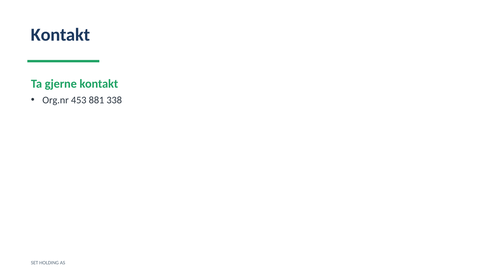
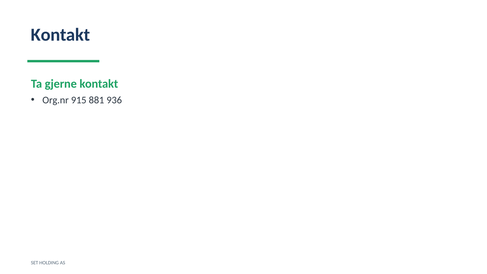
453: 453 -> 915 (79, 100)
338: 338 -> 936 (114, 100)
